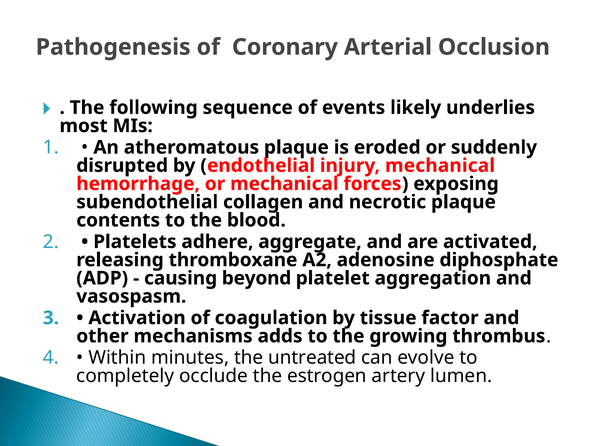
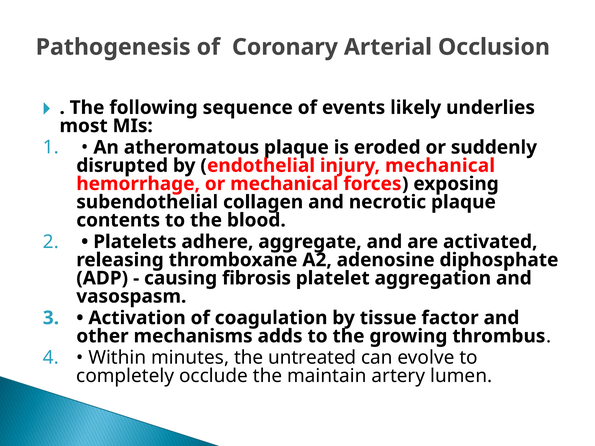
beyond: beyond -> fibrosis (257, 278)
estrogen: estrogen -> maintain (327, 376)
